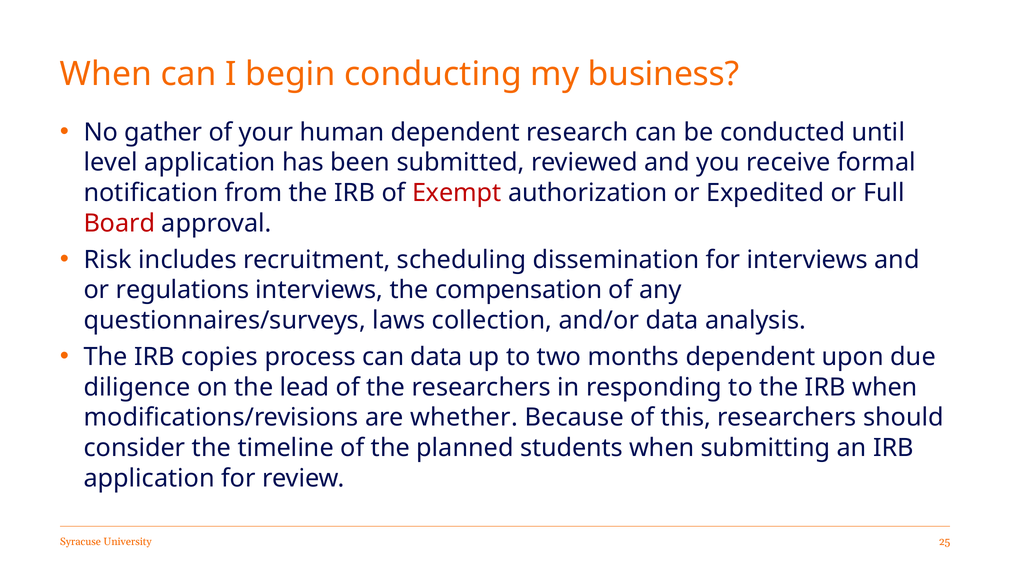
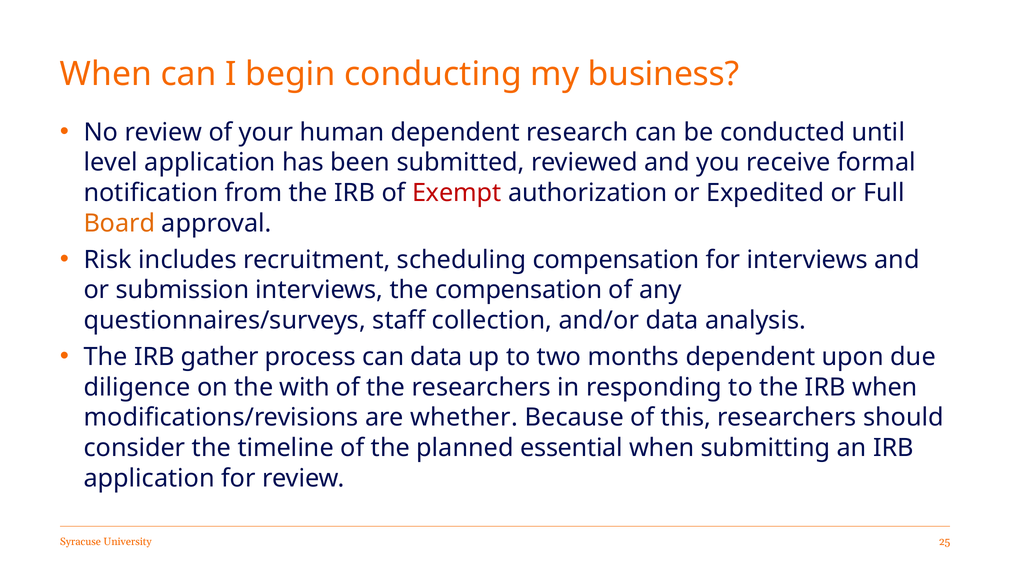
No gather: gather -> review (163, 132)
Board colour: red -> orange (119, 223)
scheduling dissemination: dissemination -> compensation (616, 260)
regulations: regulations -> submission (183, 290)
laws: laws -> staff (399, 321)
copies: copies -> gather (220, 357)
lead: lead -> with (305, 387)
students: students -> essential (571, 448)
